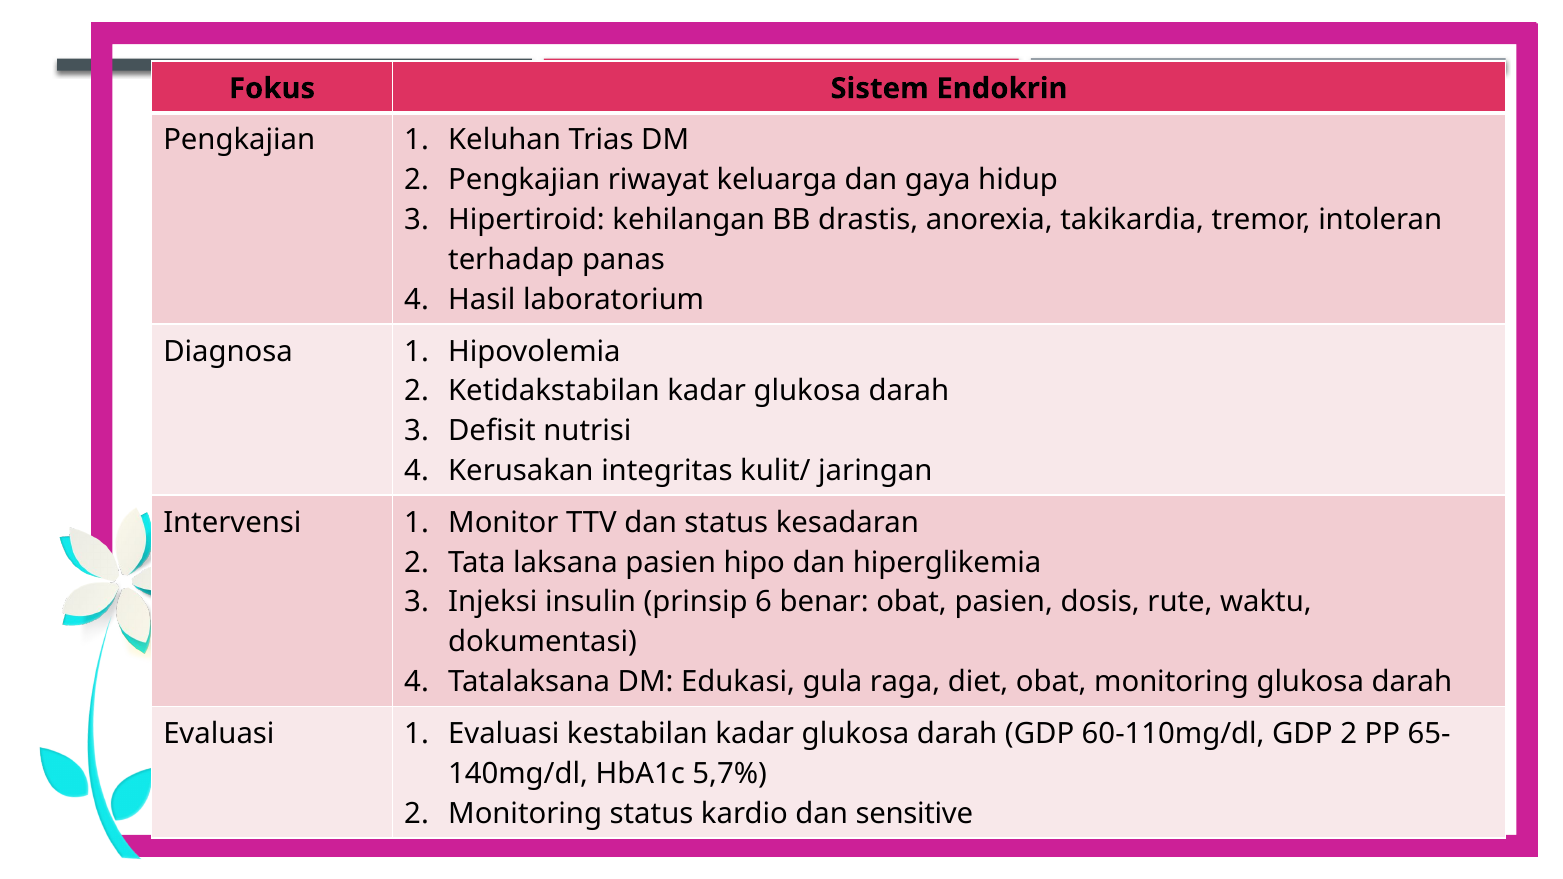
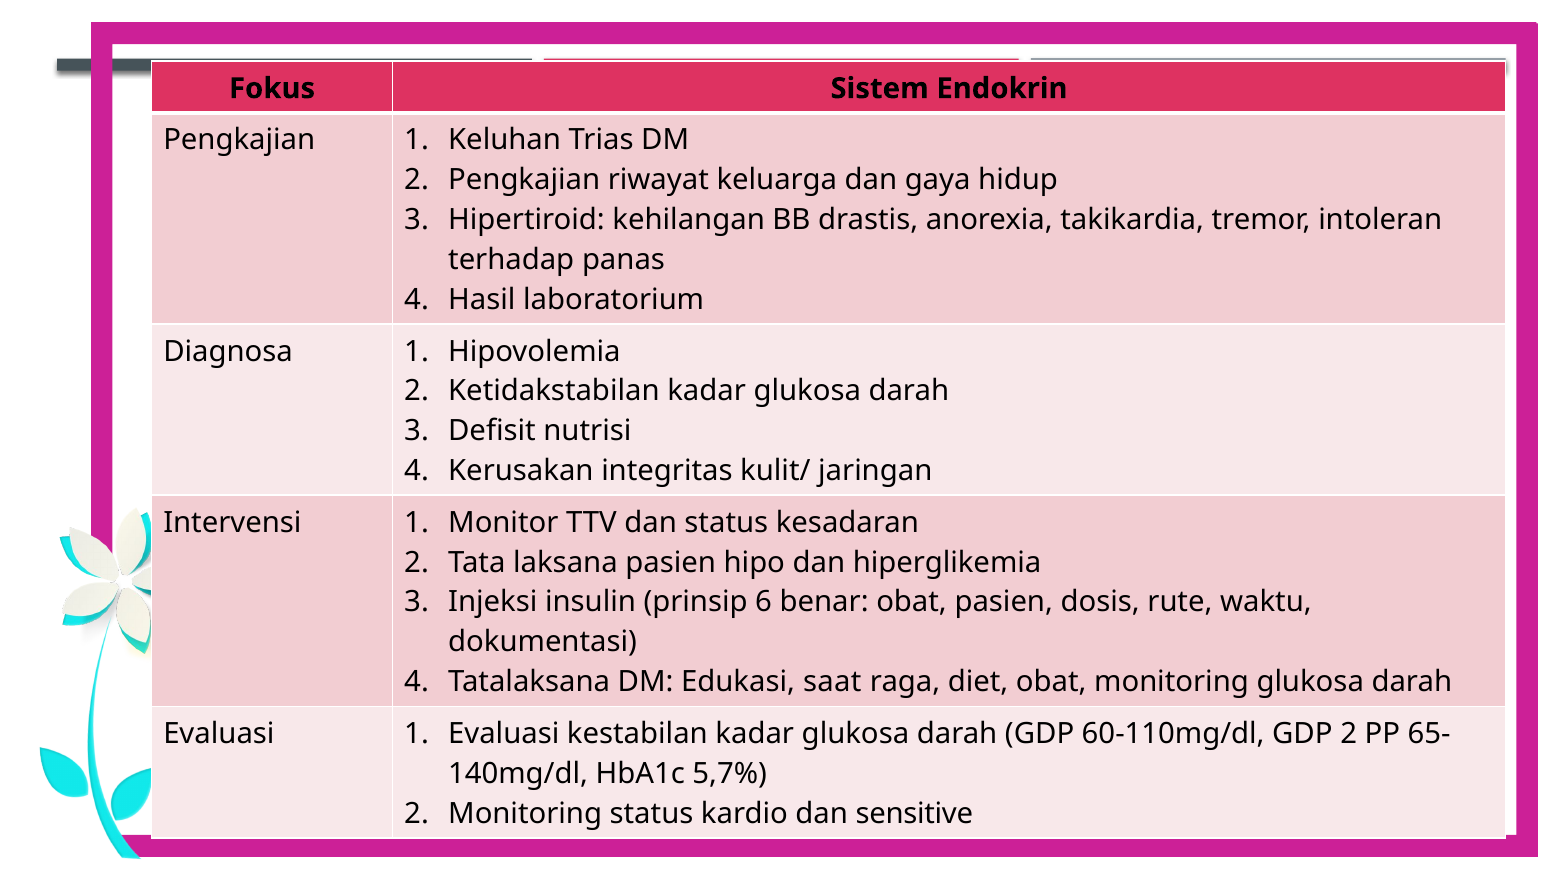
gula: gula -> saat (832, 682)
